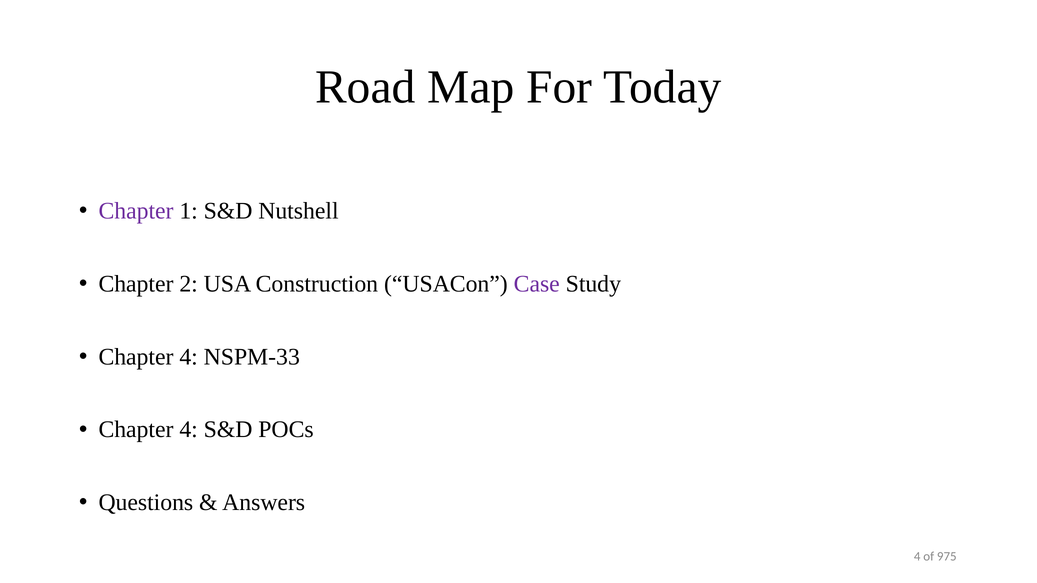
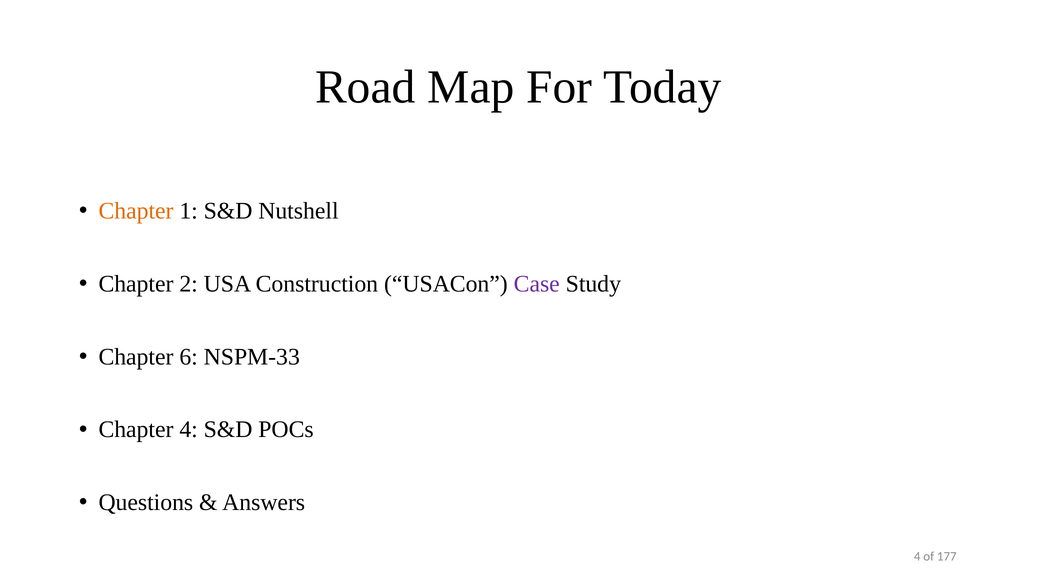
Chapter colour: purple -> orange (136, 211)
4: 4 -> 6 (189, 357)
975: 975 -> 177 (947, 557)
